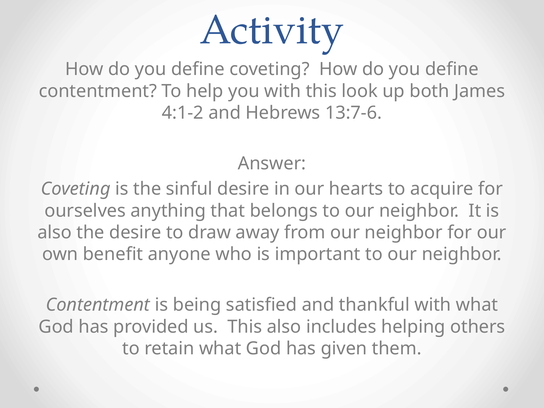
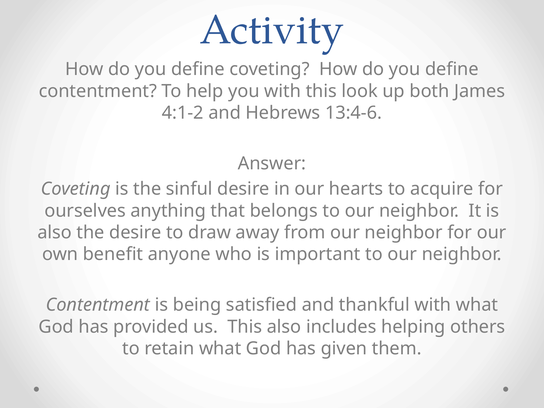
13:7-6: 13:7-6 -> 13:4-6 (354, 113)
